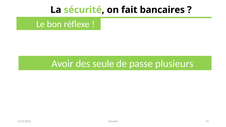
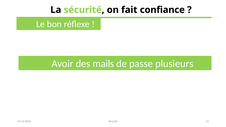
bancaires: bancaires -> confiance (162, 10)
seule: seule -> mails (103, 64)
